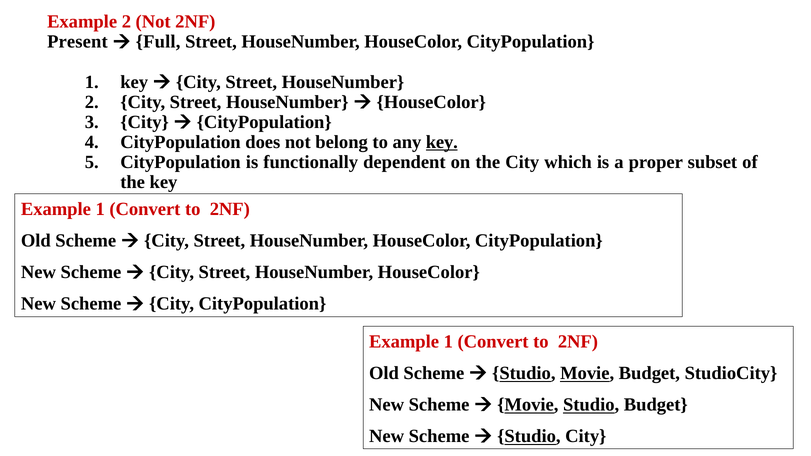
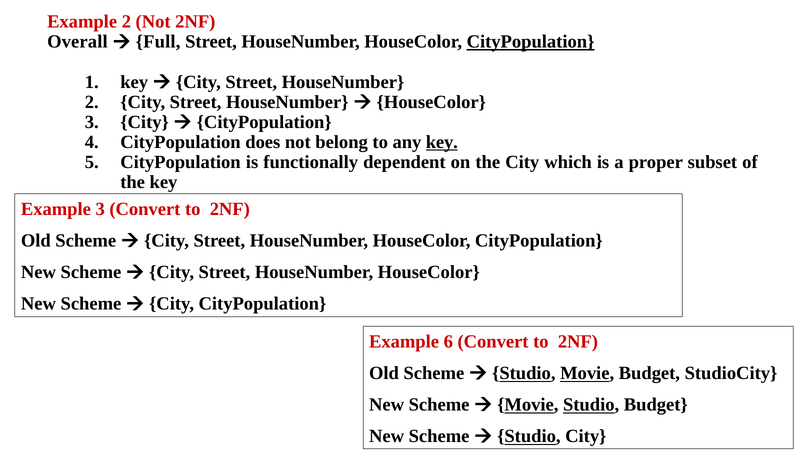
Present: Present -> Overall (77, 42)
CityPopulation underline: none -> present (531, 42)
1: 1 -> 3 (100, 209)
1: 1 -> 6 (448, 342)
